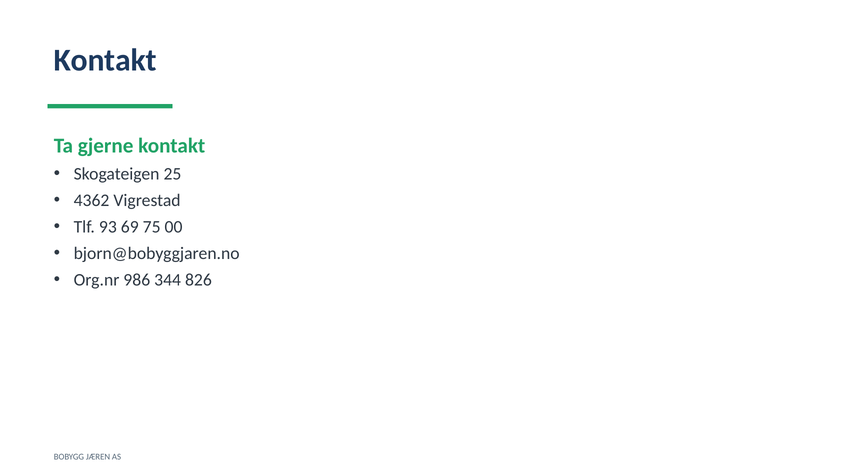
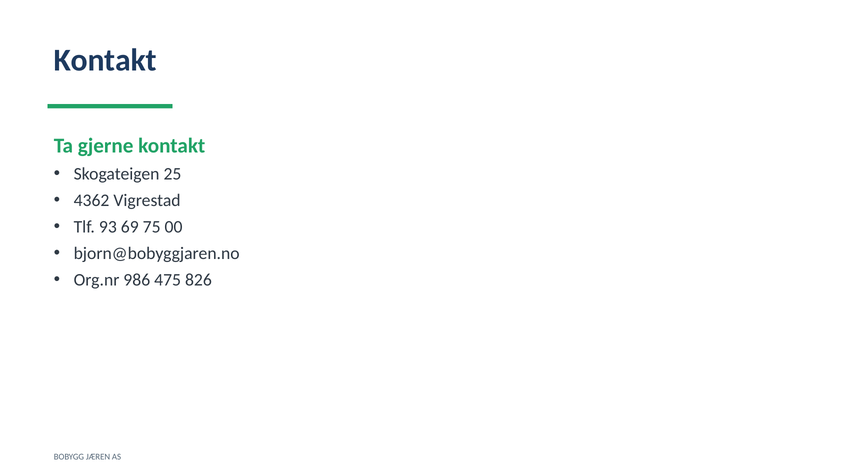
344: 344 -> 475 (168, 280)
